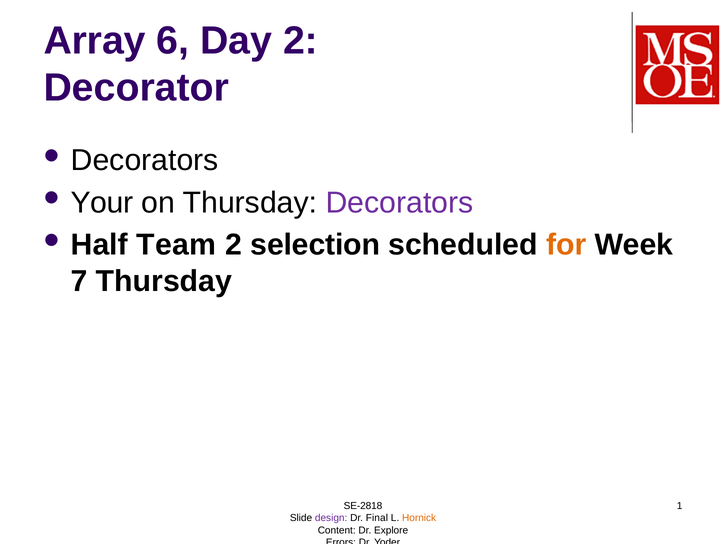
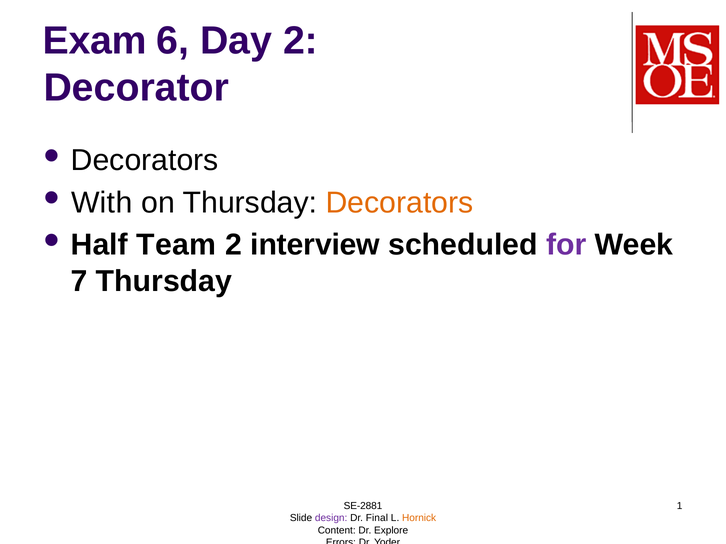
Array: Array -> Exam (95, 41)
Your: Your -> With (102, 203)
Decorators colour: purple -> orange (400, 203)
selection: selection -> interview (315, 245)
for colour: orange -> purple (566, 245)
SE-2818: SE-2818 -> SE-2881 (363, 506)
